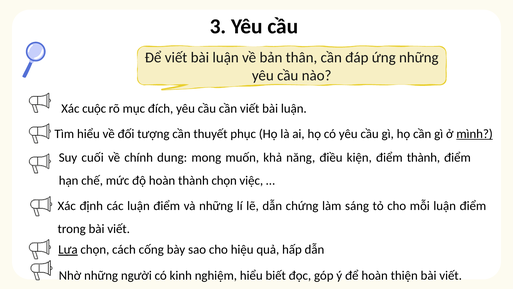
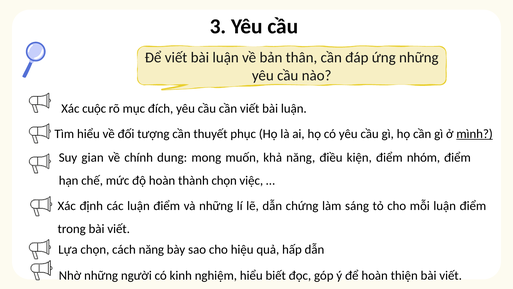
cuối: cuối -> gian (93, 157)
điểm thành: thành -> nhóm (423, 157)
Lựa underline: present -> none (68, 249)
cách cống: cống -> năng (151, 249)
